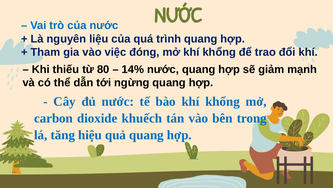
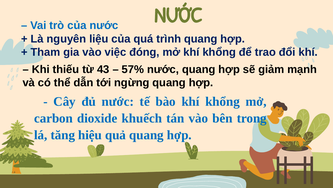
80: 80 -> 43 (103, 69)
14%: 14% -> 57% (133, 69)
